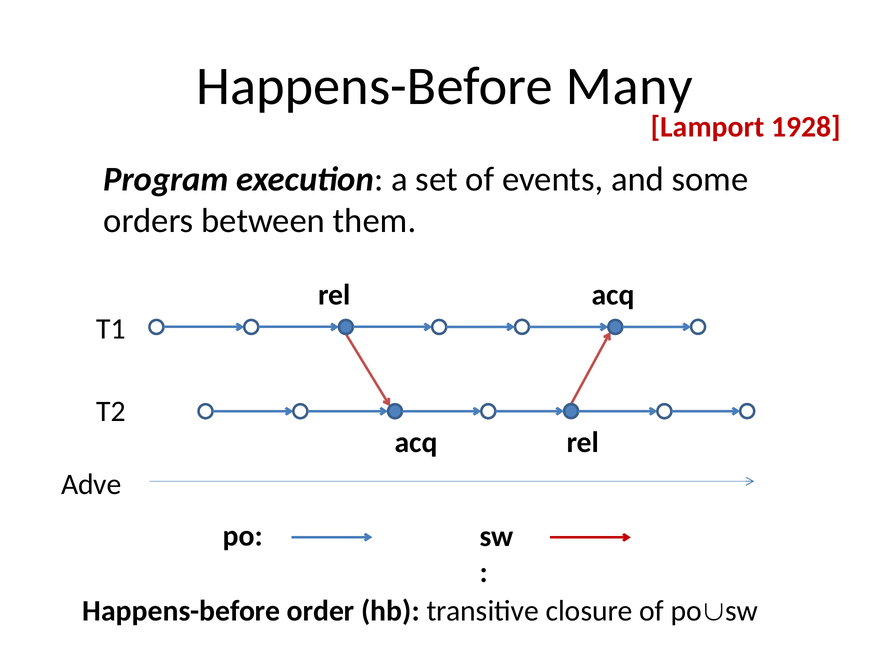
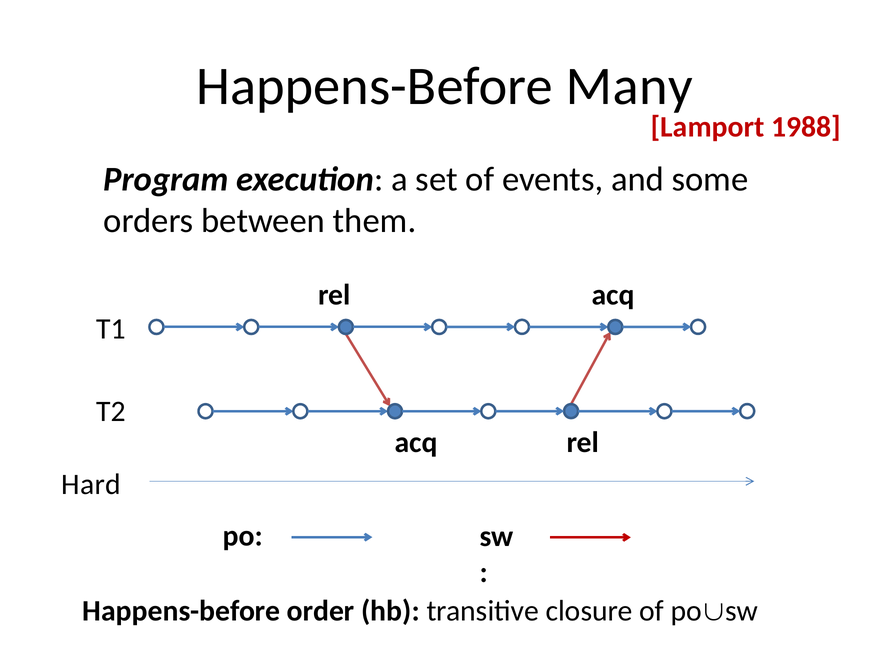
1928: 1928 -> 1988 (806, 127)
Adve: Adve -> Hard (91, 485)
